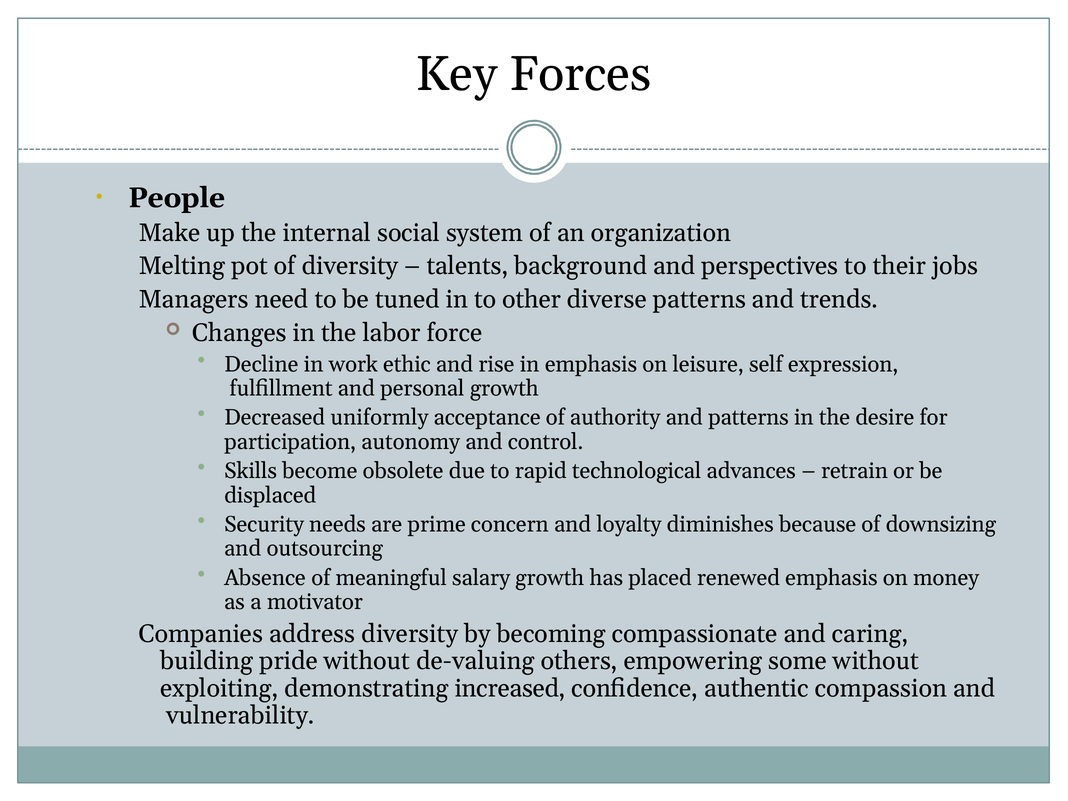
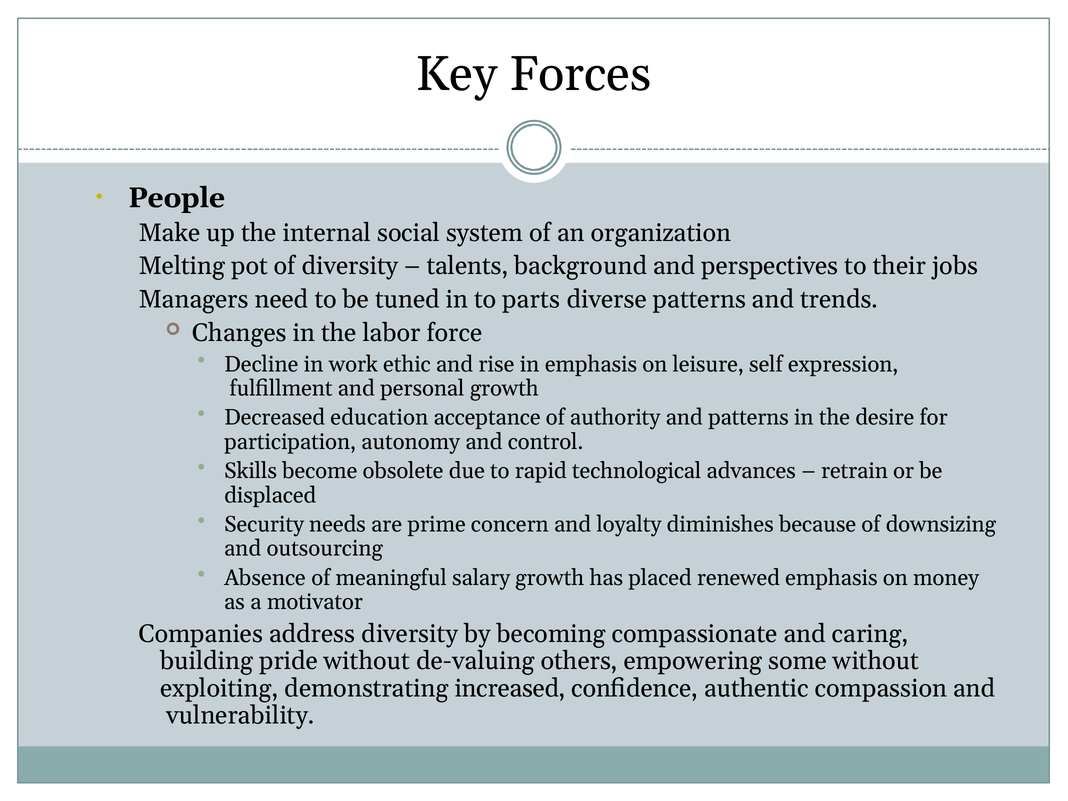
other: other -> parts (531, 299)
uniformly: uniformly -> education (379, 418)
